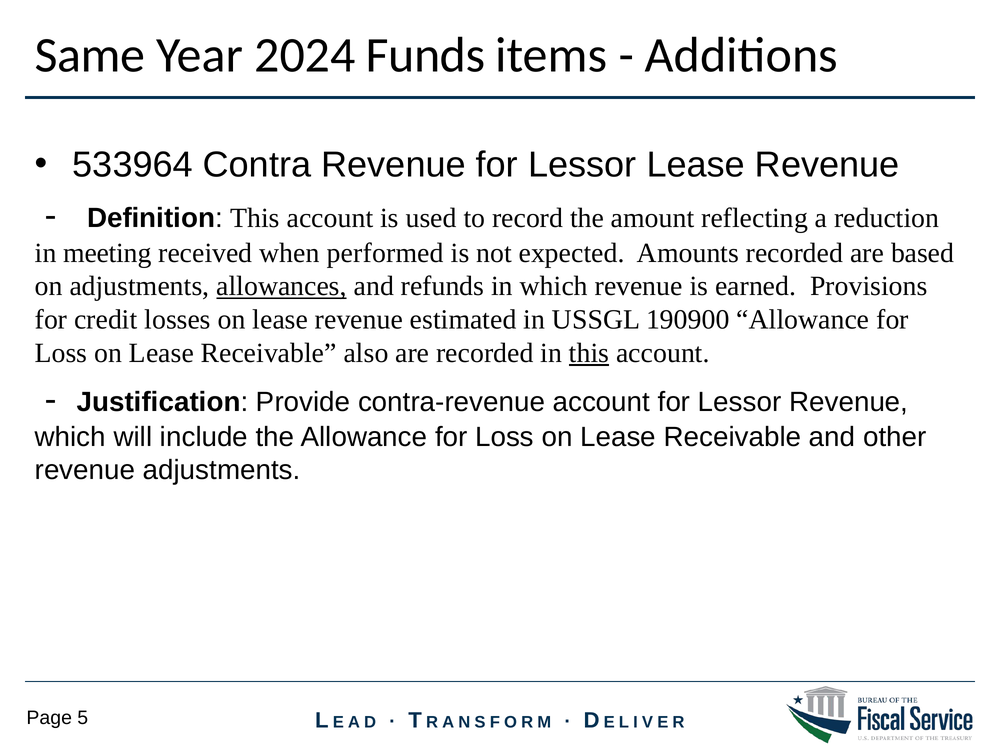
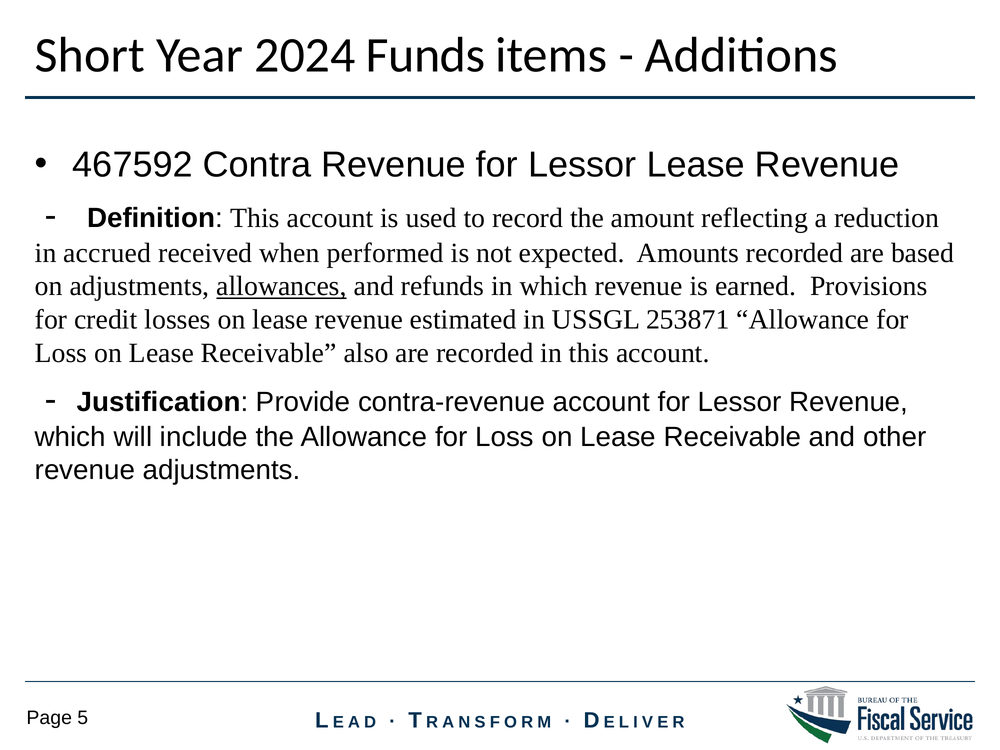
Same: Same -> Short (90, 55)
533964: 533964 -> 467592 (133, 165)
meeting: meeting -> accrued (107, 253)
190900: 190900 -> 253871 (688, 320)
this underline: present -> none (589, 353)
